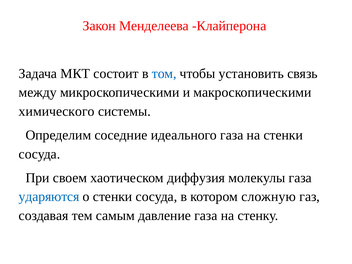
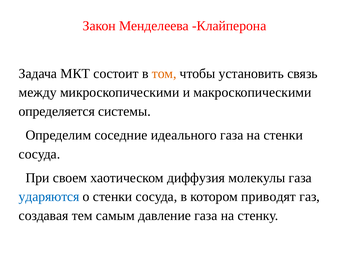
том colour: blue -> orange (164, 74)
химического: химического -> определяется (57, 111)
сложную: сложную -> приводят (269, 197)
